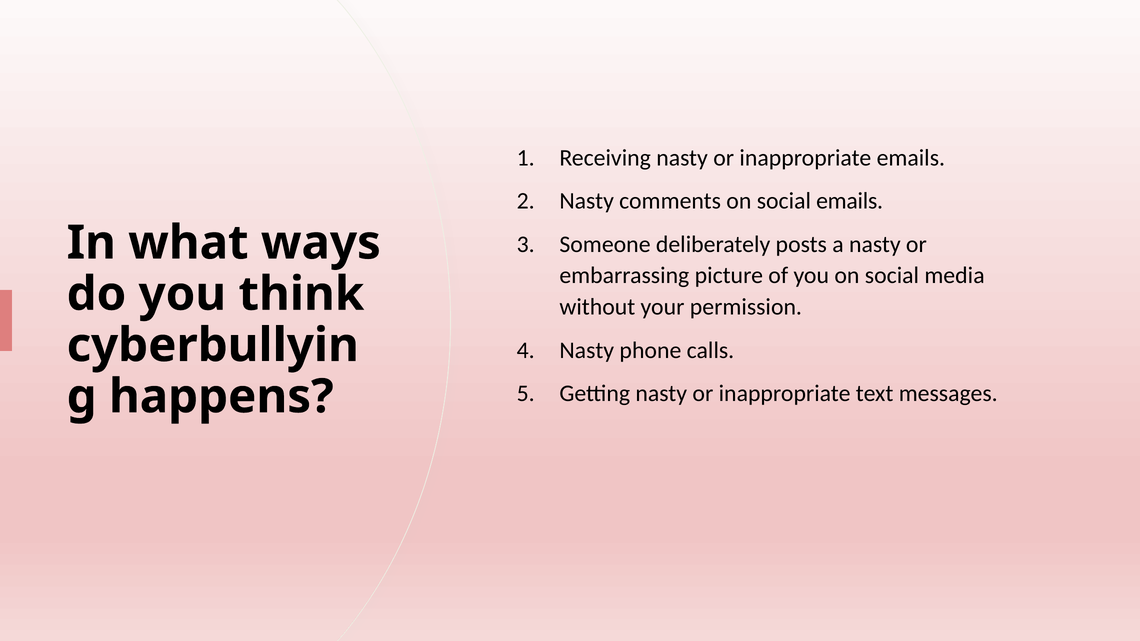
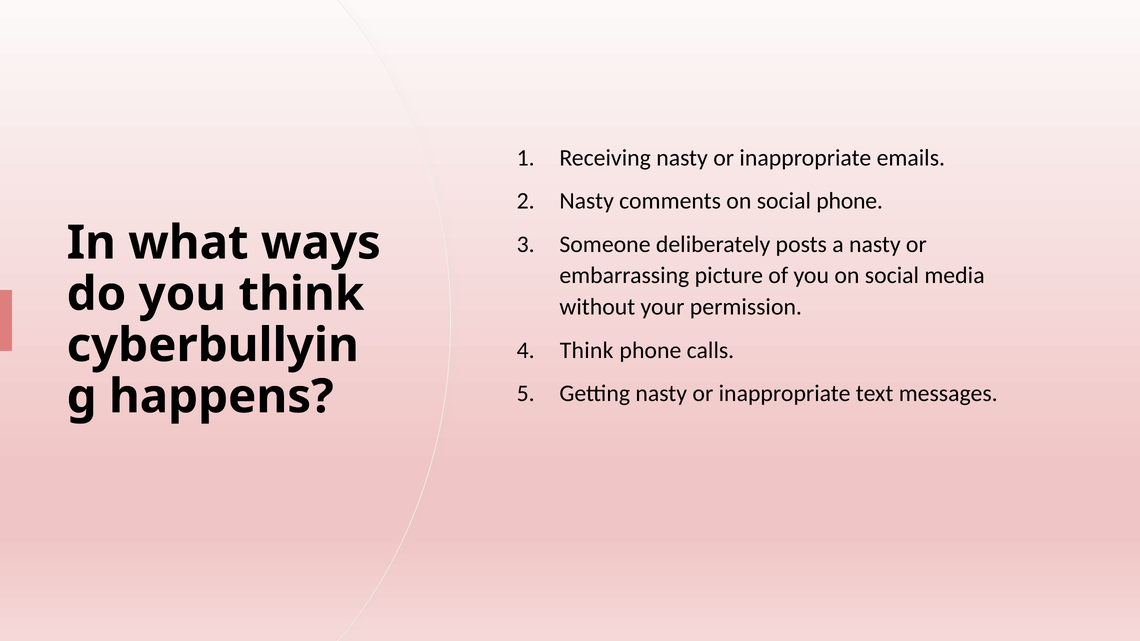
social emails: emails -> phone (850, 201)
Nasty: Nasty -> Think (587, 350)
